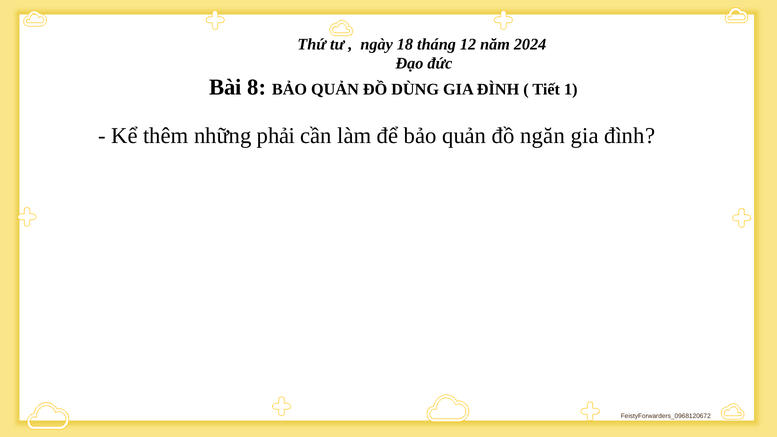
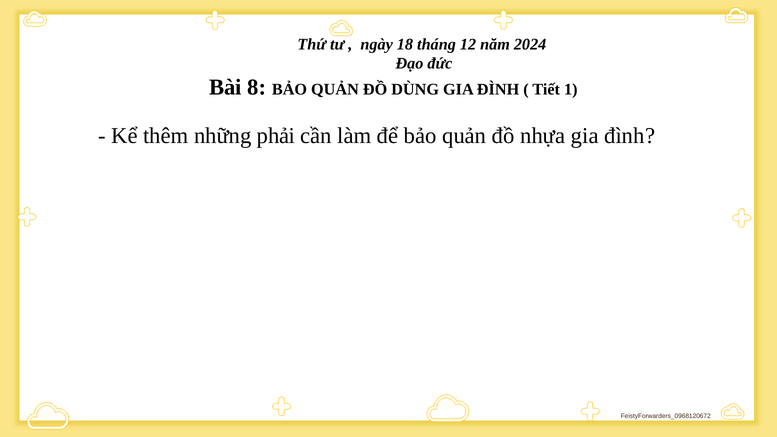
ngăn: ngăn -> nhựa (543, 136)
